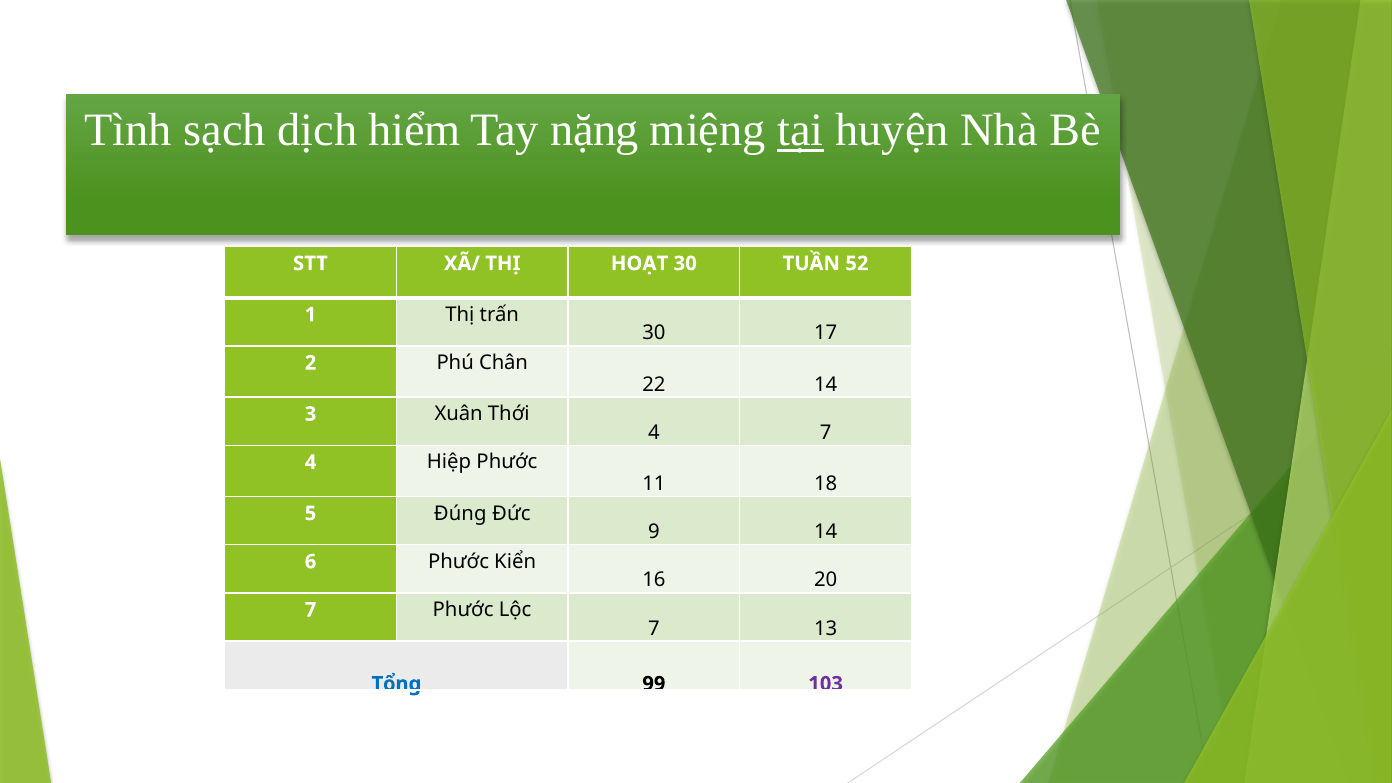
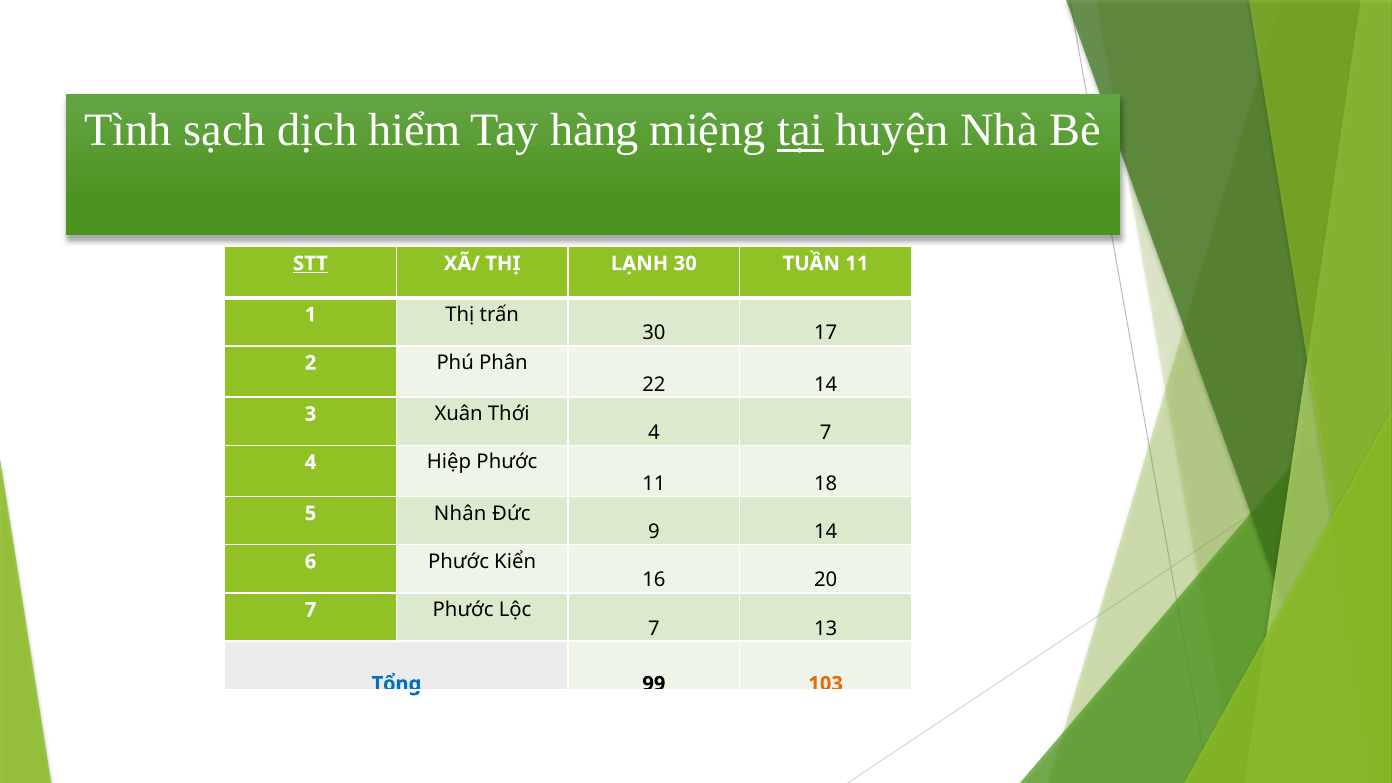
nặng: nặng -> hàng (595, 130)
STT underline: none -> present (310, 264)
HOẠT: HOẠT -> LẠNH (640, 264)
TUẦN 52: 52 -> 11 (857, 264)
Chân: Chân -> Phân (503, 363)
Đúng: Đúng -> Nhân (460, 513)
103 colour: purple -> orange (826, 684)
